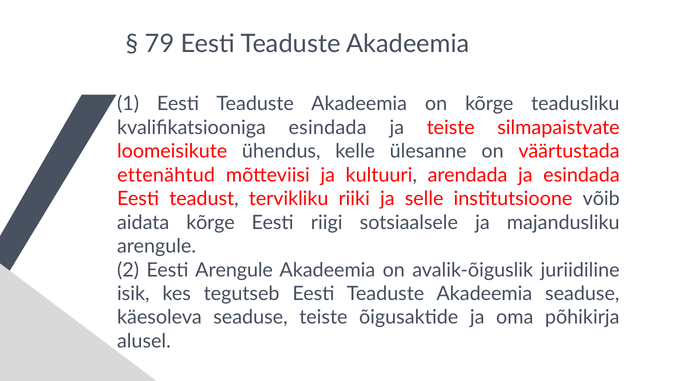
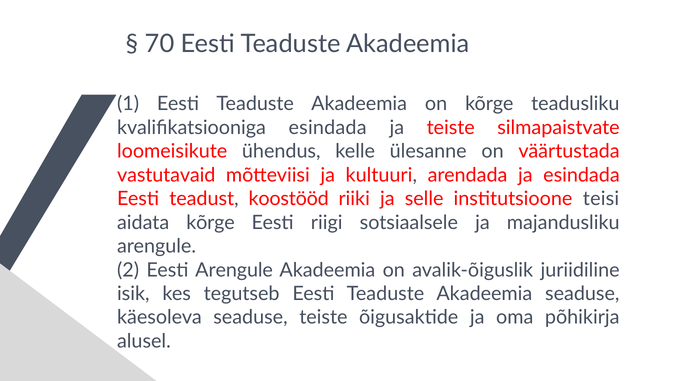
79: 79 -> 70 (160, 44)
ettenähtud: ettenähtud -> vastutavaid (166, 175)
tervikliku: tervikliku -> koostööd (289, 199)
võib: võib -> teisi (601, 199)
